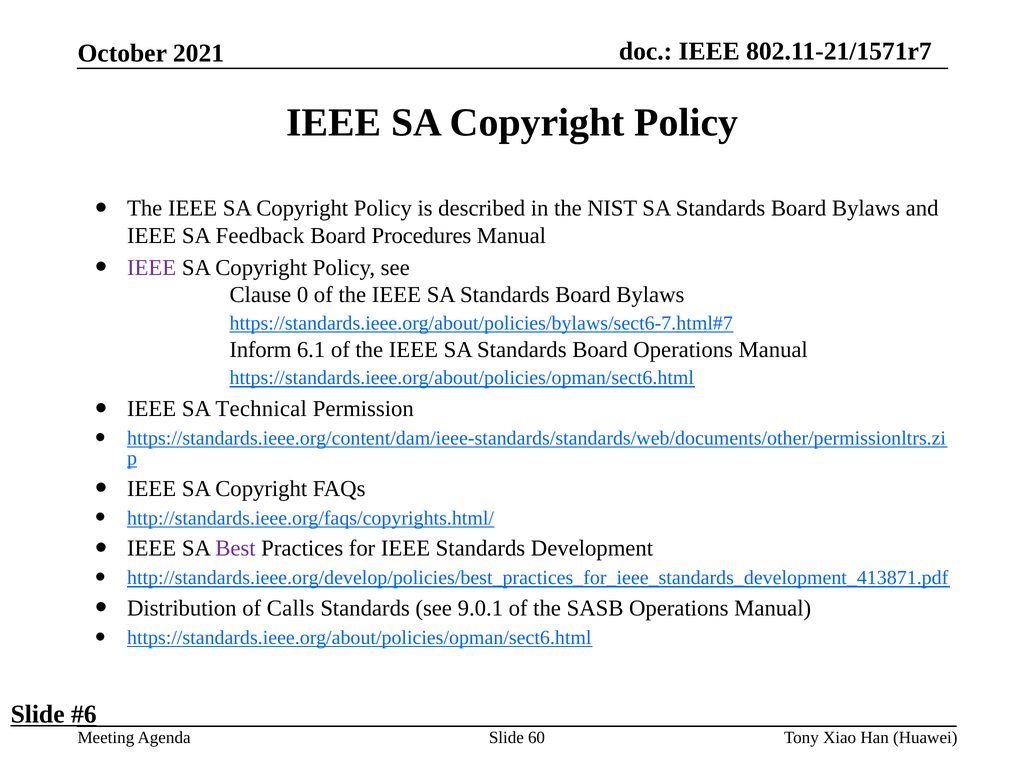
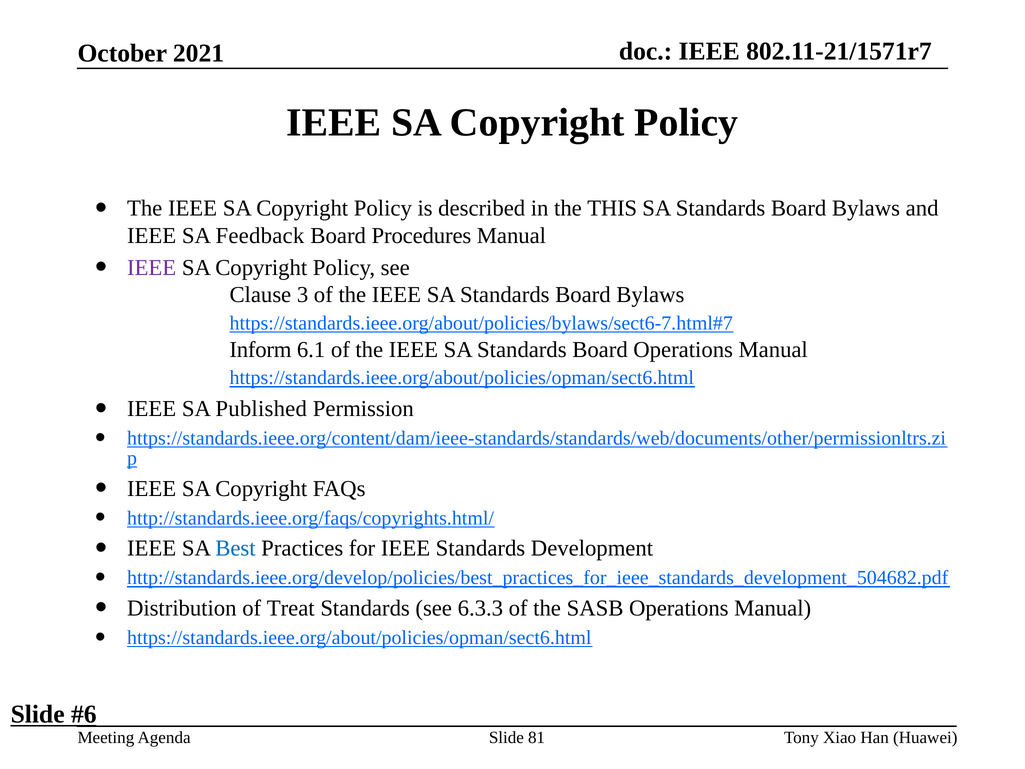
NIST: NIST -> THIS (612, 208)
0: 0 -> 3 (303, 295)
Technical: Technical -> Published (261, 409)
Best colour: purple -> blue (235, 548)
http://standards.ieee.org/develop/policies/best_practices_for_ieee_standards_development_413871.pdf: http://standards.ieee.org/develop/policies/best_practices_for_ieee_standards_development_413871.pdf -> http://standards.ieee.org/develop/policies/best_practices_for_ieee_standards_development_504682.pdf (538, 578)
Calls: Calls -> Treat (291, 608)
9.0.1: 9.0.1 -> 6.3.3 (480, 608)
60: 60 -> 81 (536, 737)
